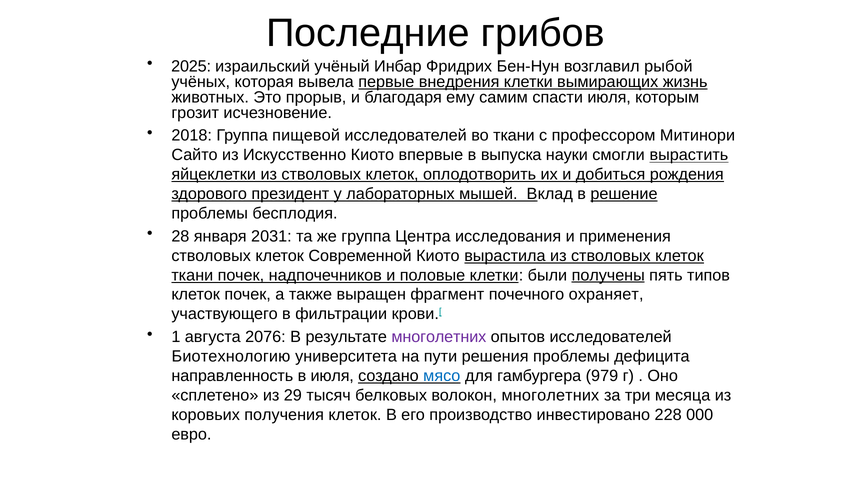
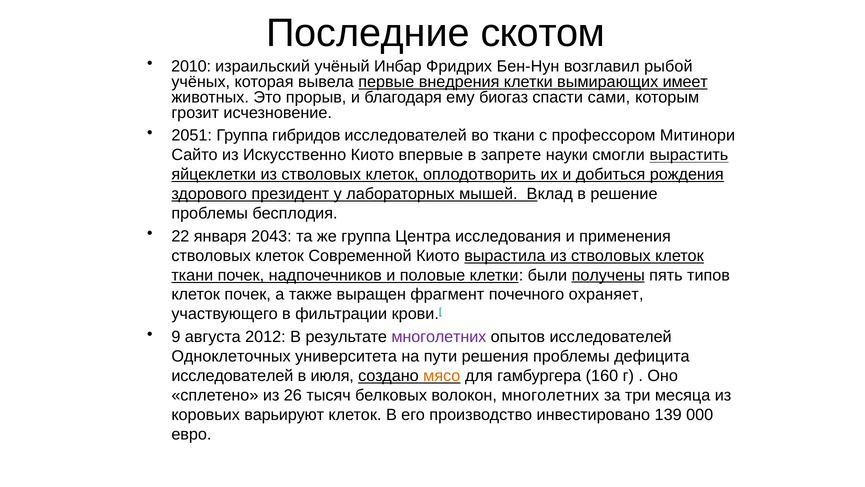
грибов: грибов -> скотом (543, 33)
2025: 2025 -> 2010 (191, 66)
жизнь: жизнь -> имеет (685, 82)
самим: самим -> биогаз (504, 97)
спасти июля: июля -> сами (609, 97)
2018: 2018 -> 2051 (192, 135)
пищевой: пищевой -> гибридов (306, 135)
выпуска: выпуска -> запрете (511, 155)
решение underline: present -> none (624, 194)
28: 28 -> 22 (180, 236)
2031: 2031 -> 2043 (271, 236)
1: 1 -> 9 (176, 337)
2076: 2076 -> 2012 (265, 337)
Биотехнологию: Биотехнологию -> Одноклеточных (231, 356)
направленность: направленность -> исследователей (232, 375)
мясо colour: blue -> orange (442, 375)
979: 979 -> 160 (602, 375)
29: 29 -> 26 (293, 395)
получения: получения -> варьируют (284, 414)
228: 228 -> 139 (668, 414)
